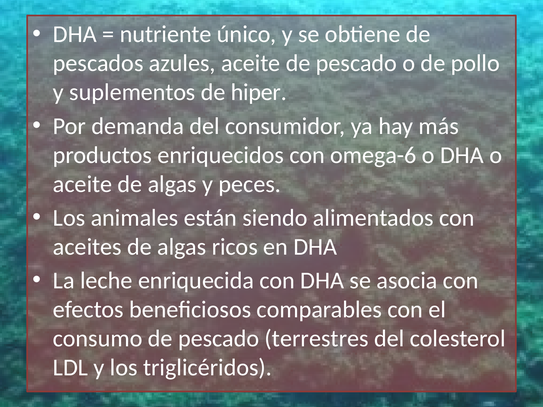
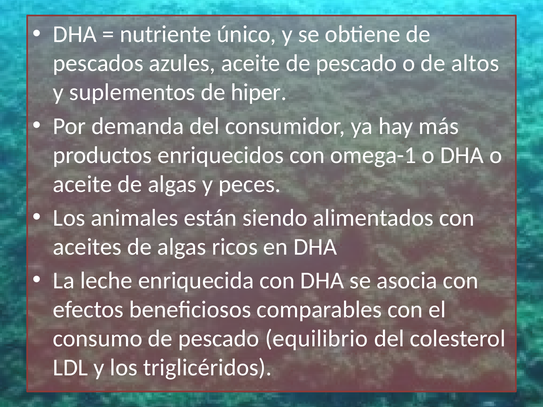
pollo: pollo -> altos (475, 63)
omega-6: omega-6 -> omega-1 (373, 155)
terrestres: terrestres -> equilibrio (317, 339)
